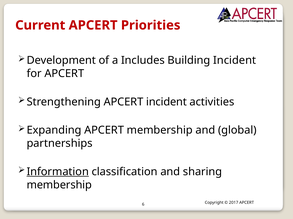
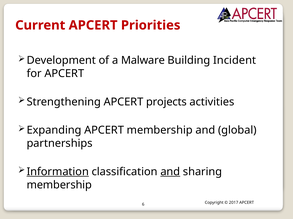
Includes: Includes -> Malware (143, 61)
APCERT incident: incident -> projects (166, 102)
and underline: none -> present (170, 172)
